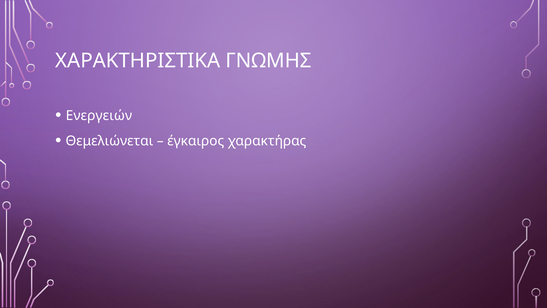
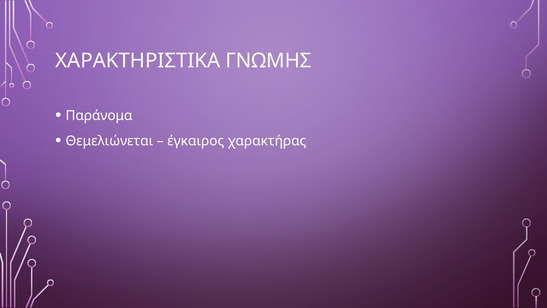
Ενεργειών: Ενεργειών -> Παράνομα (99, 115)
